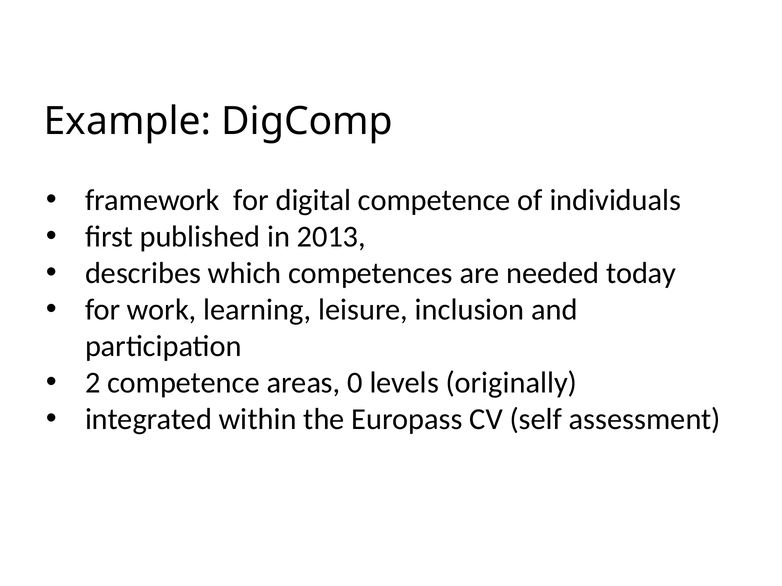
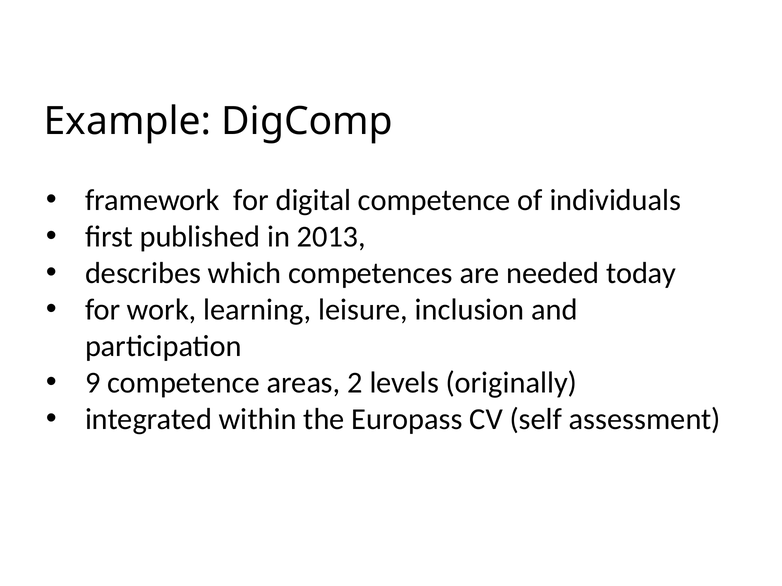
2: 2 -> 9 (93, 383)
0: 0 -> 2 (355, 383)
